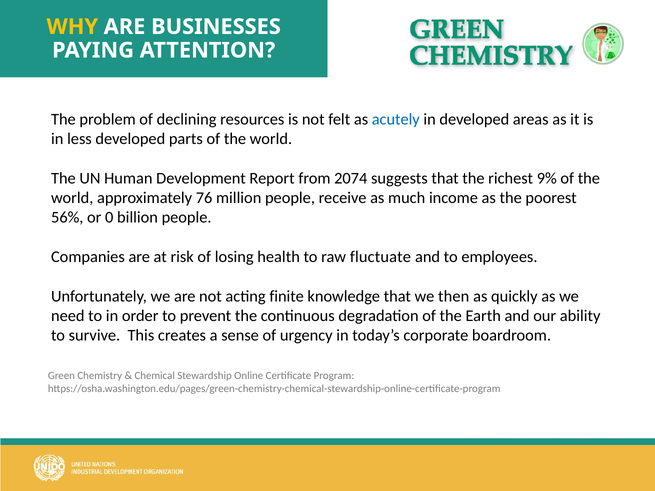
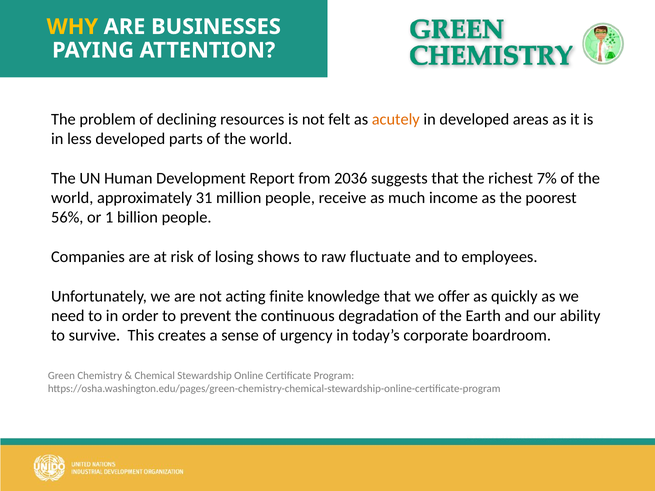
acutely colour: blue -> orange (396, 119)
2074: 2074 -> 2036 (351, 178)
9%: 9% -> 7% (547, 178)
76: 76 -> 31 (204, 198)
0: 0 -> 1 (109, 218)
health: health -> shows (279, 257)
then: then -> offer (454, 296)
